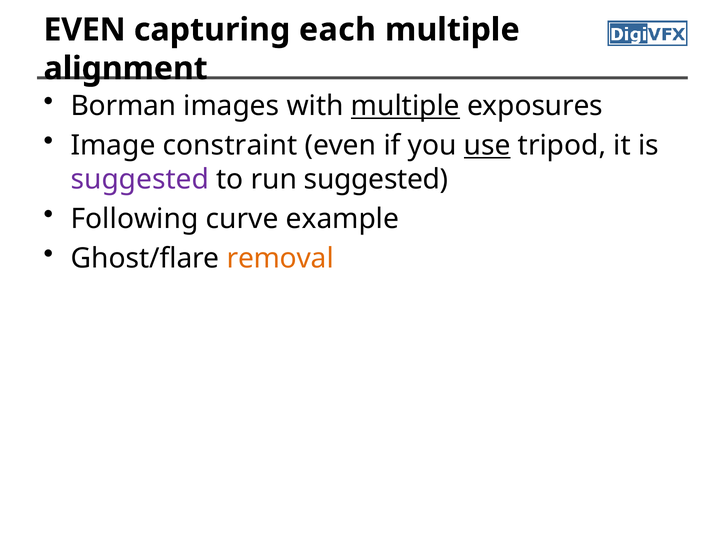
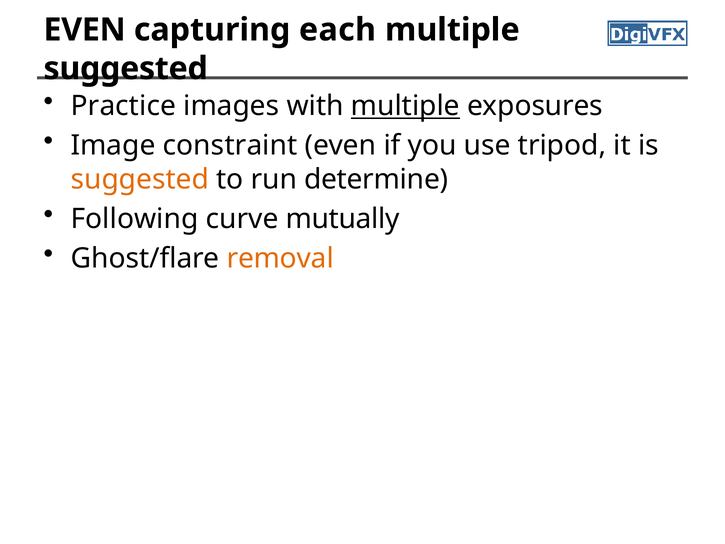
alignment: alignment -> suggested (126, 68)
Borman: Borman -> Practice (123, 106)
use underline: present -> none (487, 145)
suggested colour: purple -> orange (140, 179)
run suggested: suggested -> determine (376, 179)
example: example -> mutually (343, 219)
